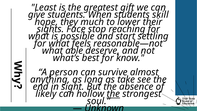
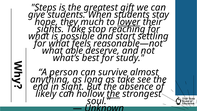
Least: Least -> Steps (44, 8)
skill: skill -> stay (161, 15)
lower underline: none -> present (129, 22)
sights Face: Face -> Take (76, 29)
know: know -> study (130, 58)
